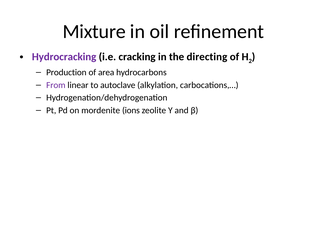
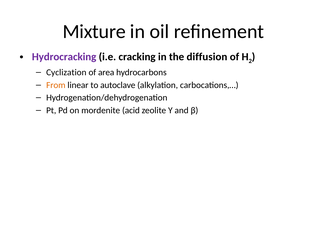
directing: directing -> diffusion (207, 57)
Production: Production -> Cyclization (66, 72)
From colour: purple -> orange (56, 85)
ions: ions -> acid (131, 111)
